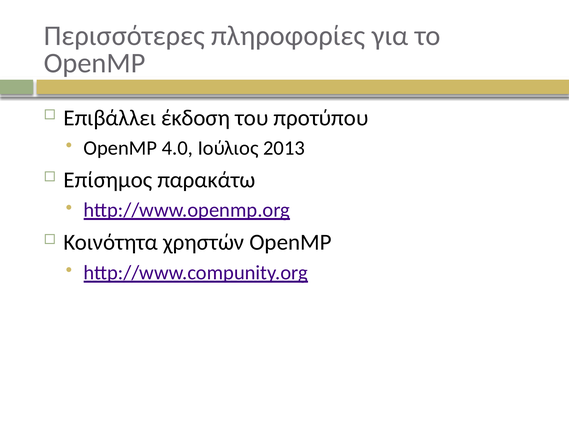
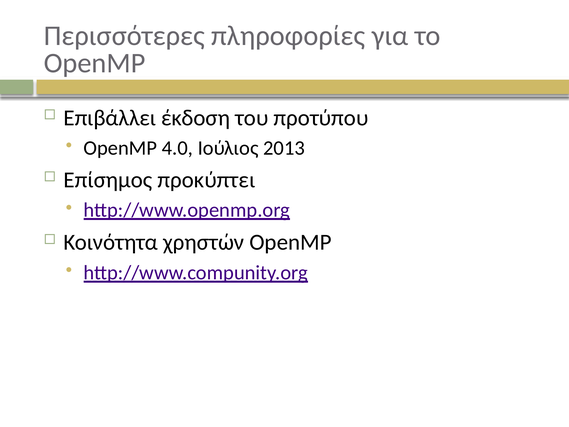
παρακάτω: παρακάτω -> προκύπτει (206, 180)
